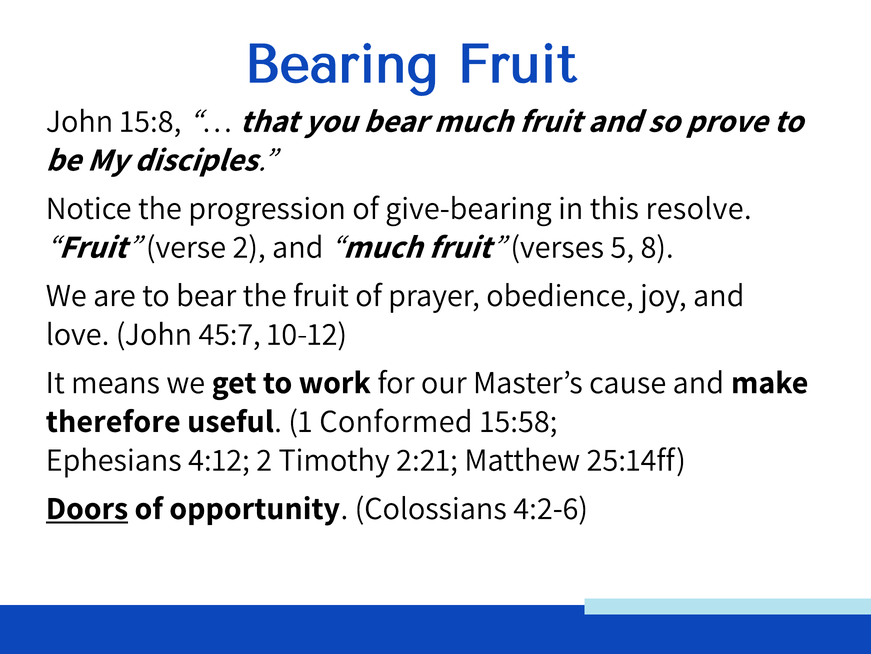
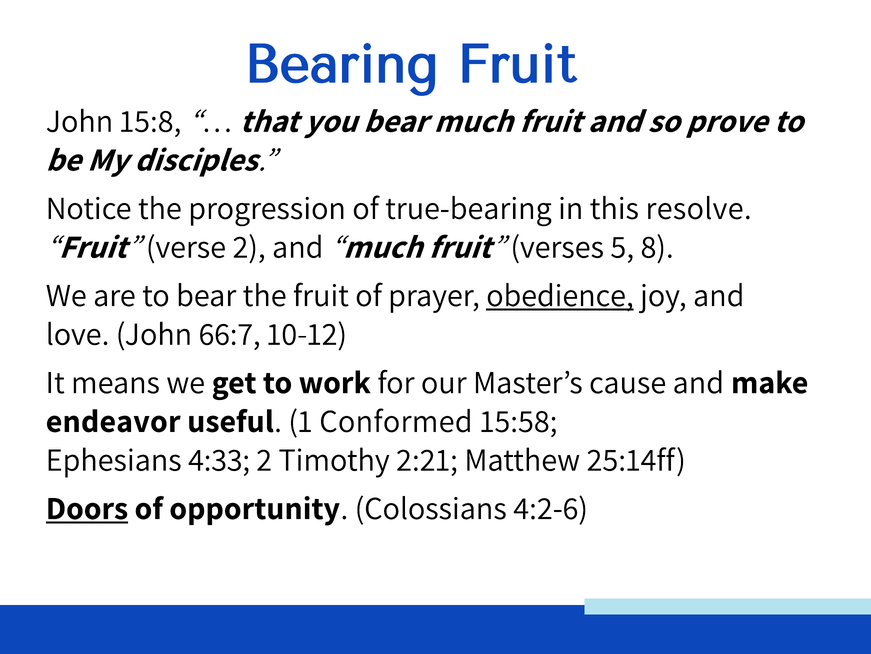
give-bearing: give-bearing -> true-bearing (468, 208)
obedience underline: none -> present (560, 295)
45:7: 45:7 -> 66:7 (230, 334)
therefore: therefore -> endeavor (113, 421)
4:12: 4:12 -> 4:33 (219, 460)
